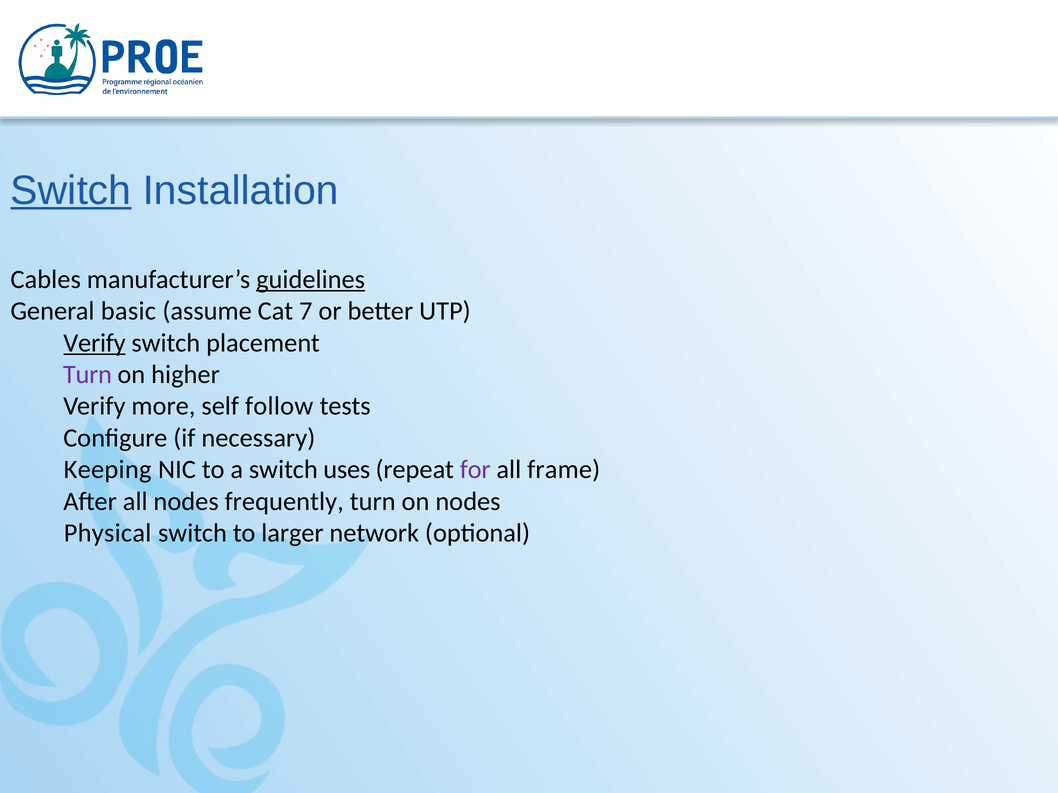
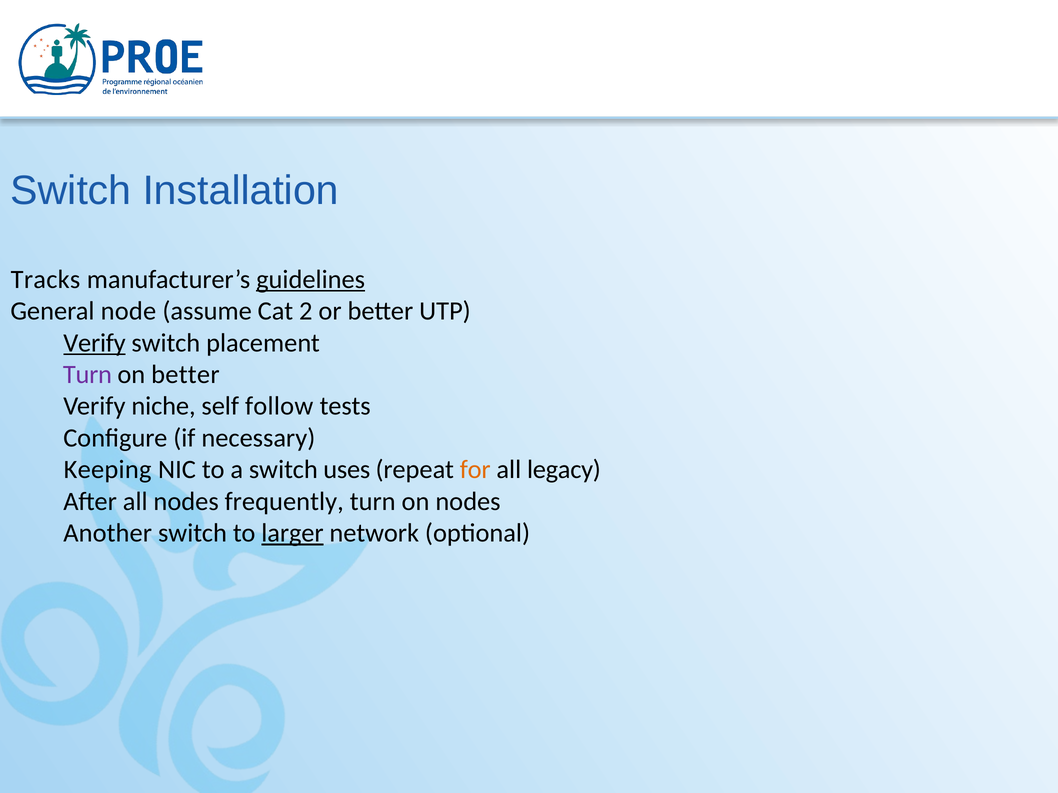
Switch underline: present -> none (71, 191)
Cables: Cables -> Tracks (46, 280)
basic: basic -> node (128, 311)
7: 7 -> 2 (306, 311)
on higher: higher -> better (185, 375)
more: more -> niche (164, 406)
for colour: purple -> orange (475, 470)
frame: frame -> legacy (564, 470)
Physical: Physical -> Another (108, 533)
larger underline: none -> present (292, 533)
